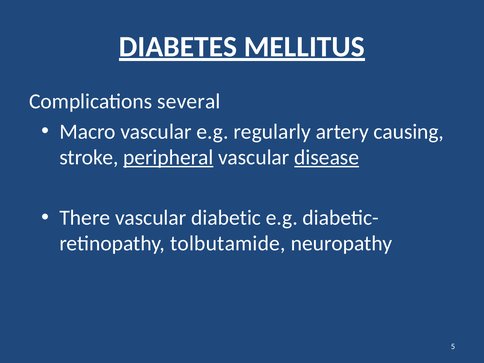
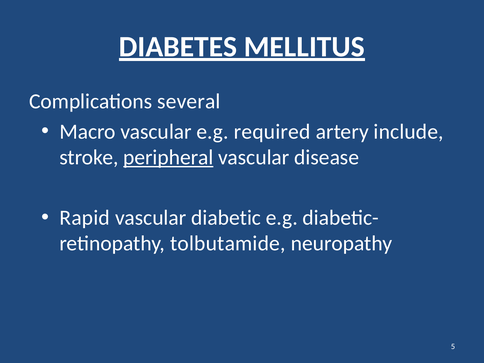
regularly: regularly -> required (272, 132)
causing: causing -> include (409, 132)
disease underline: present -> none (327, 157)
There: There -> Rapid (85, 218)
